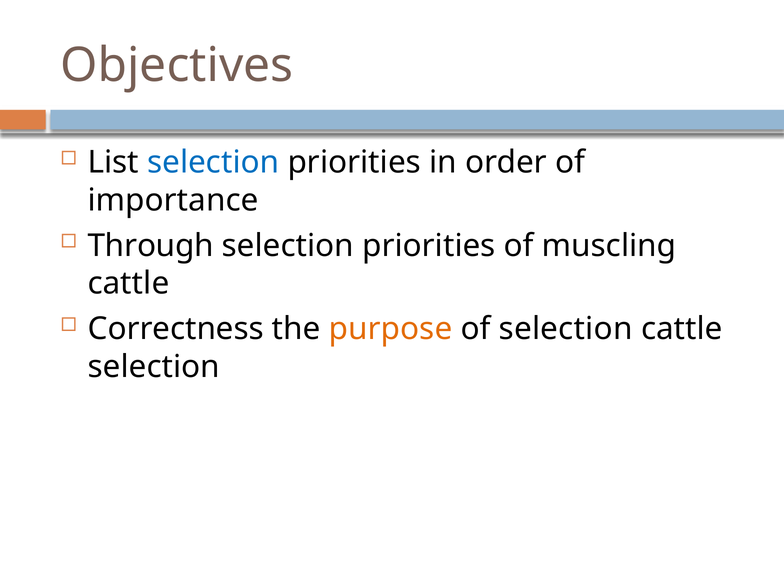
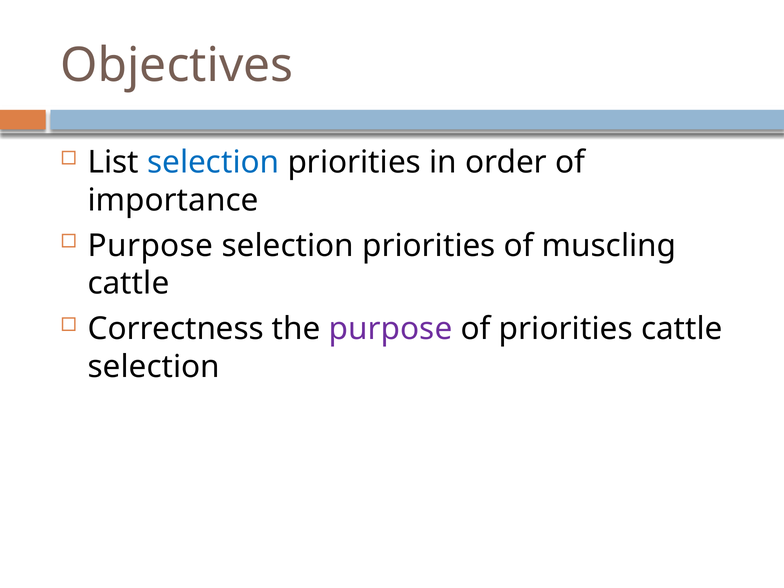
Through: Through -> Purpose (150, 246)
purpose colour: orange -> purple (391, 329)
of selection: selection -> priorities (566, 329)
